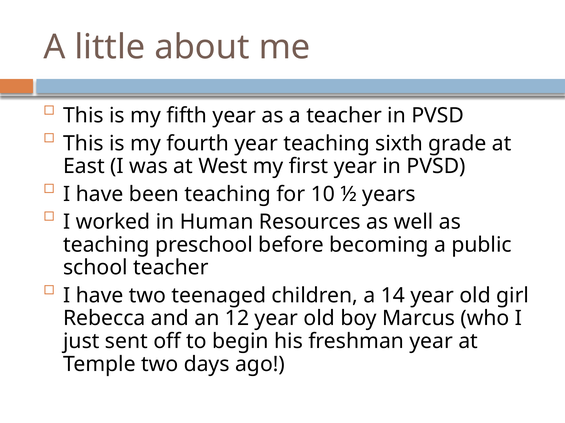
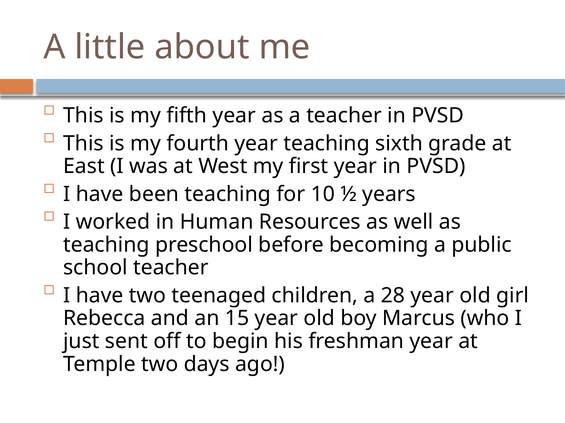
14: 14 -> 28 (393, 296)
12: 12 -> 15 (237, 319)
